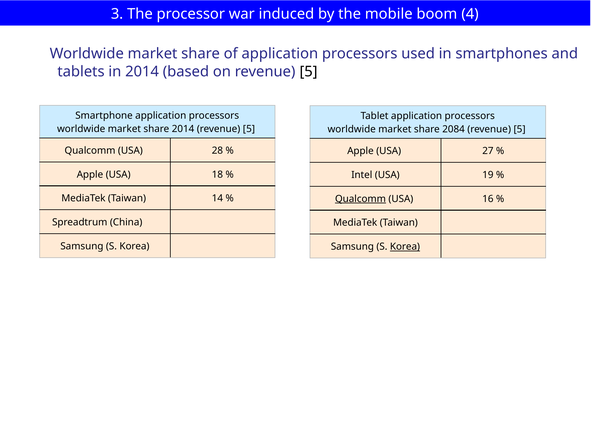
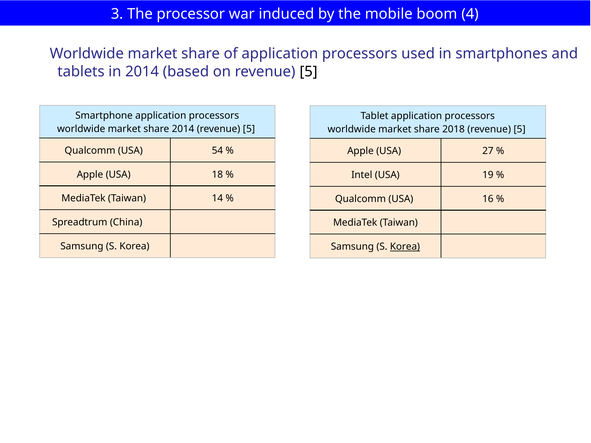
2084: 2084 -> 2018 (454, 129)
28: 28 -> 54 (217, 151)
Qualcomm underline: present -> none (360, 199)
